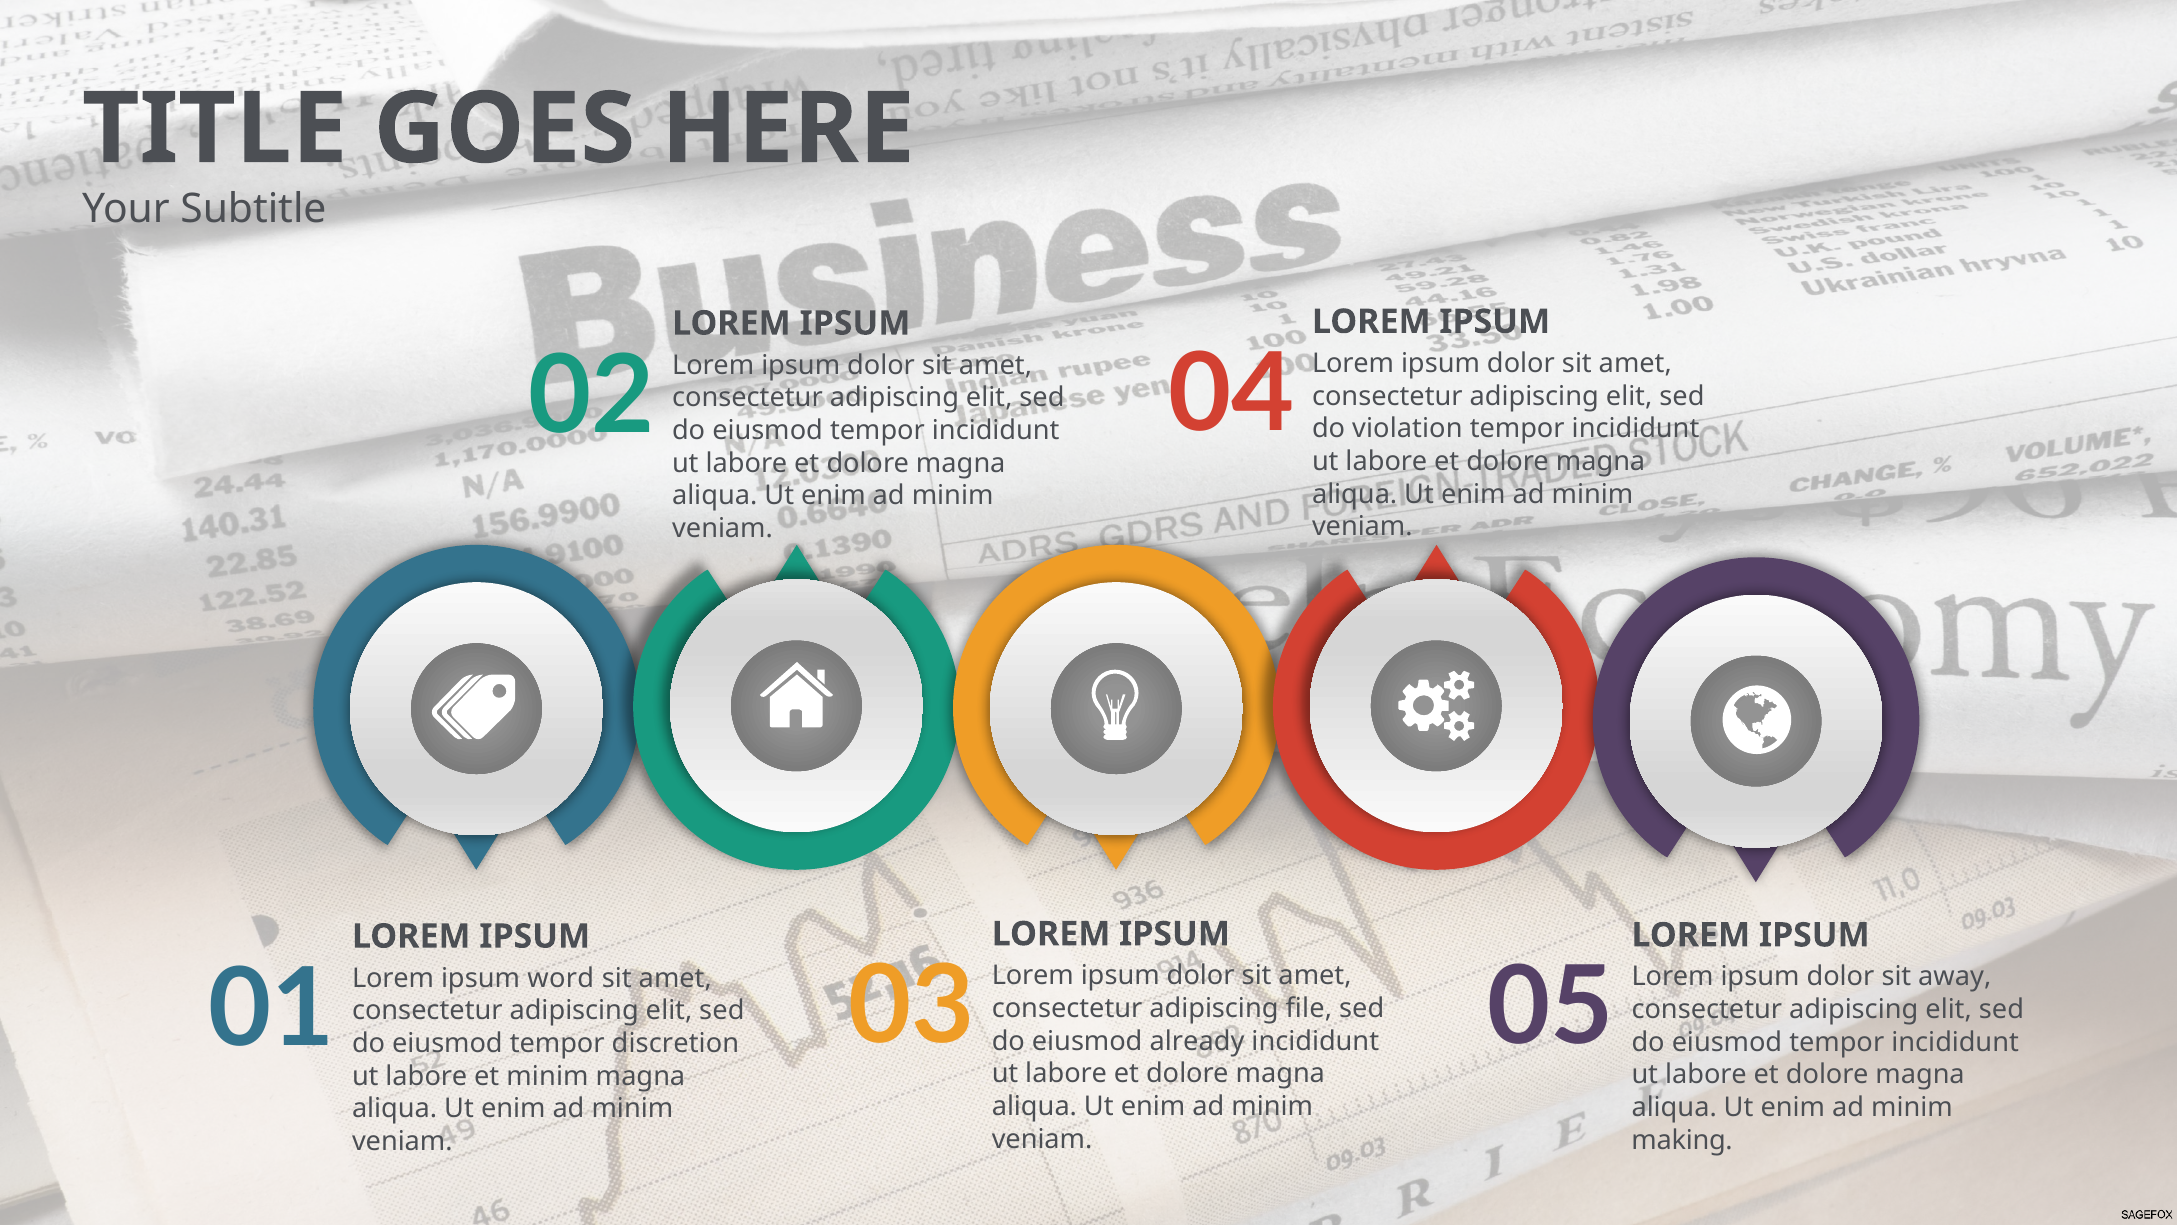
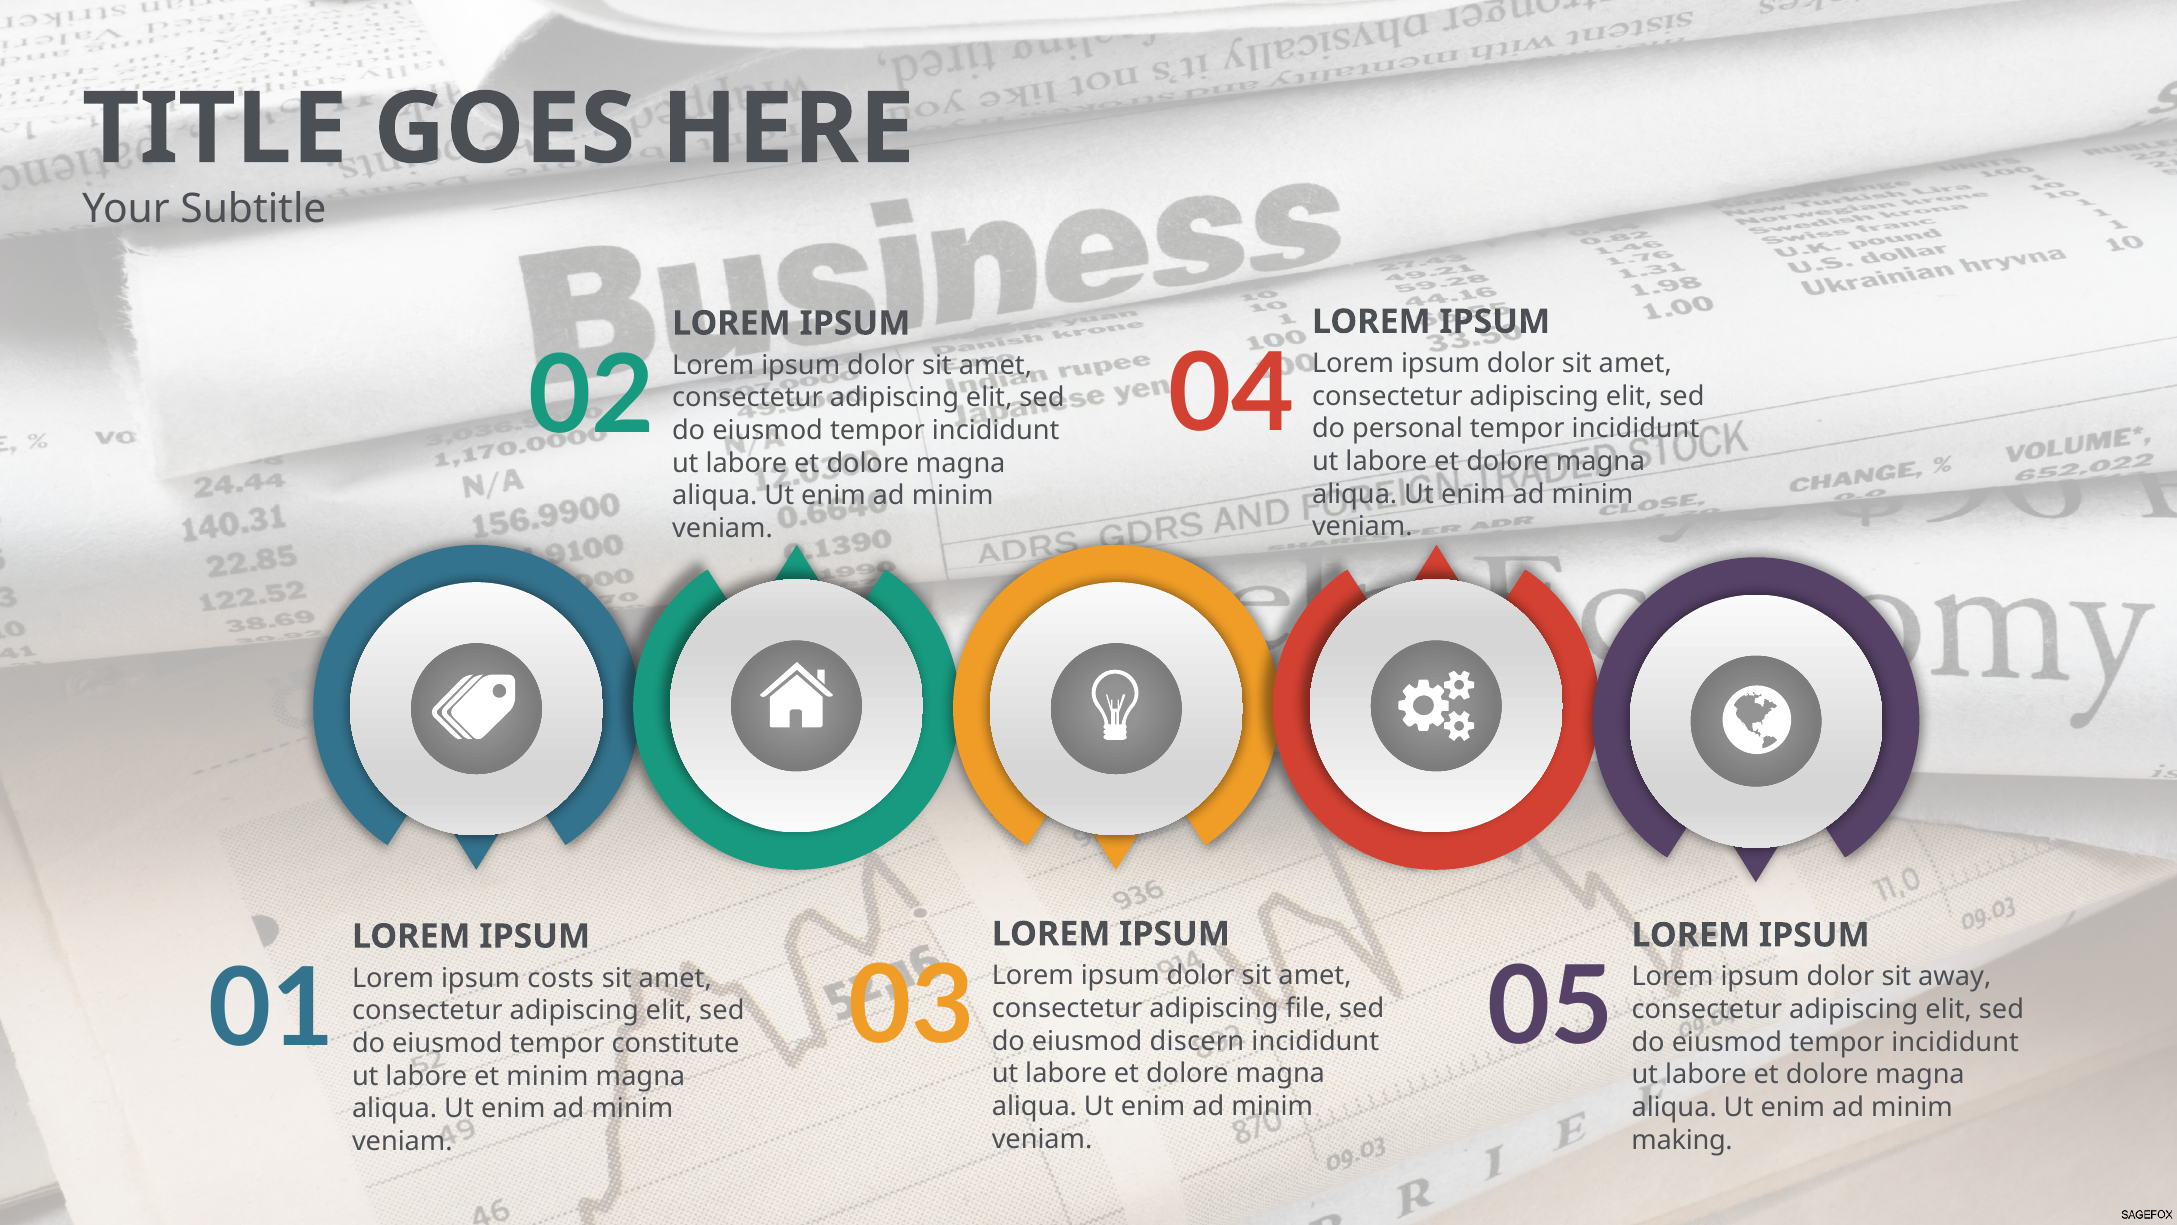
violation: violation -> personal (1408, 429)
word: word -> costs (561, 978)
already: already -> discern (1197, 1041)
discretion: discretion -> constitute (676, 1043)
